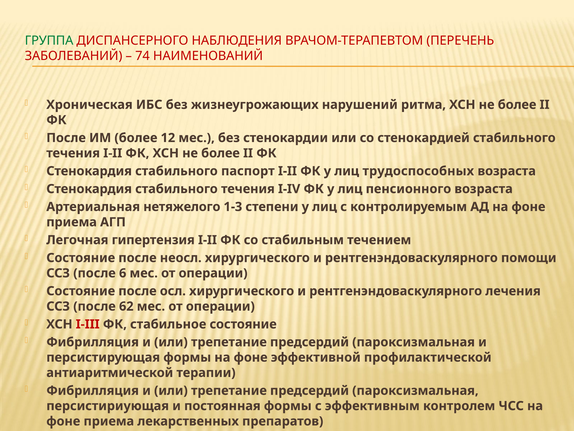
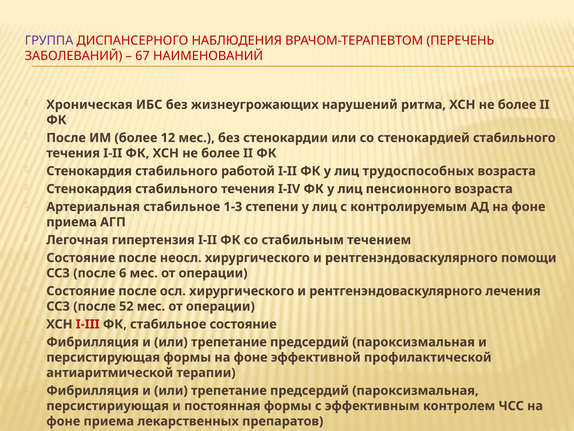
ГРУППА colour: green -> purple (49, 41)
74: 74 -> 67 (143, 56)
паспорт: паспорт -> работой (248, 171)
Артериальная нетяжелого: нетяжелого -> стабильное (182, 207)
62: 62 -> 52 (126, 306)
